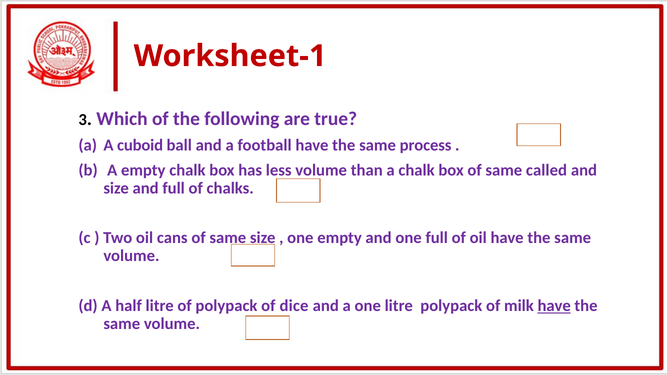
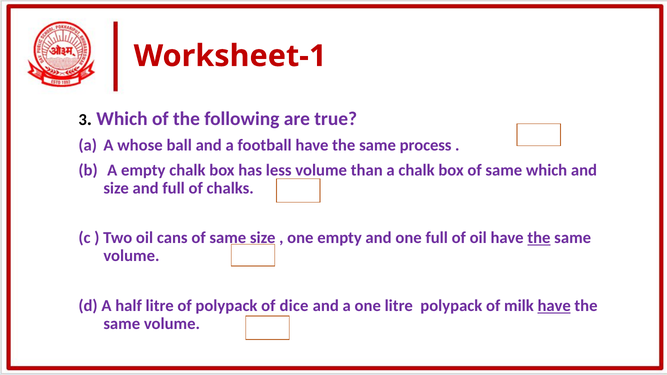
cuboid: cuboid -> whose (140, 145)
same called: called -> which (547, 170)
the underline: none -> present (539, 238)
